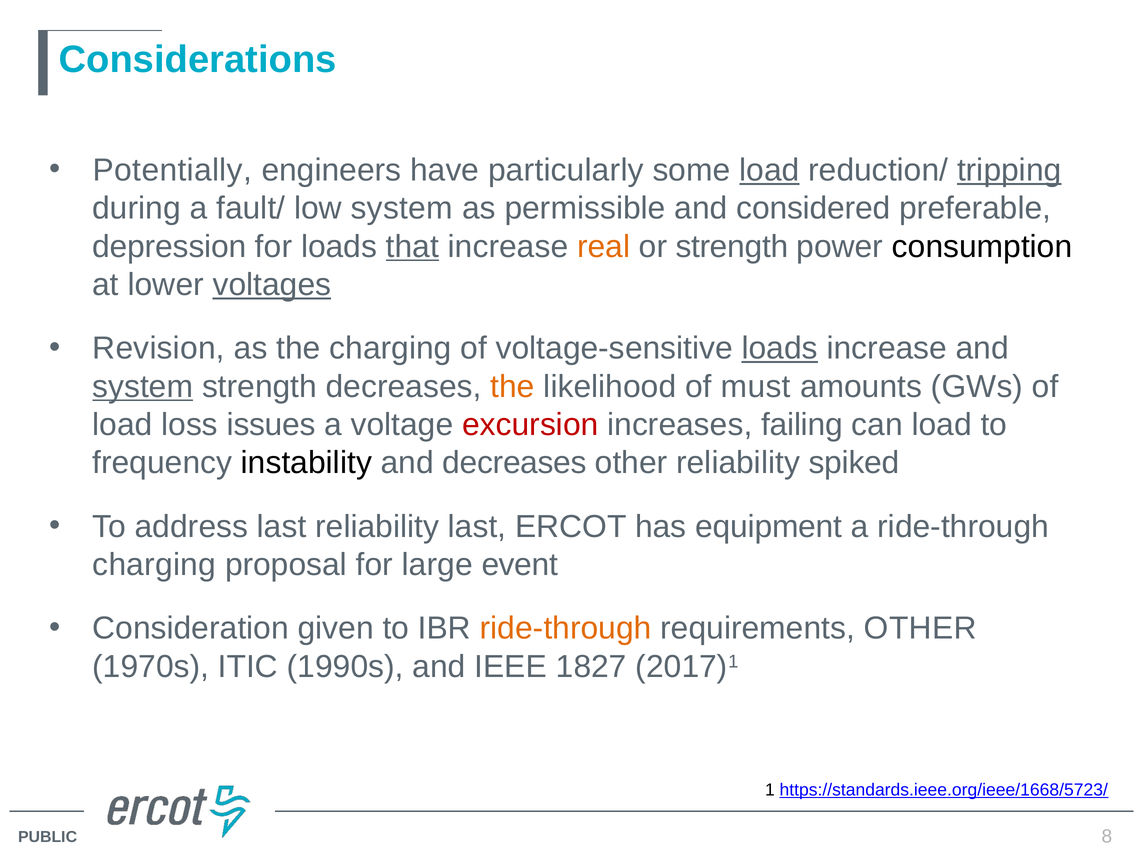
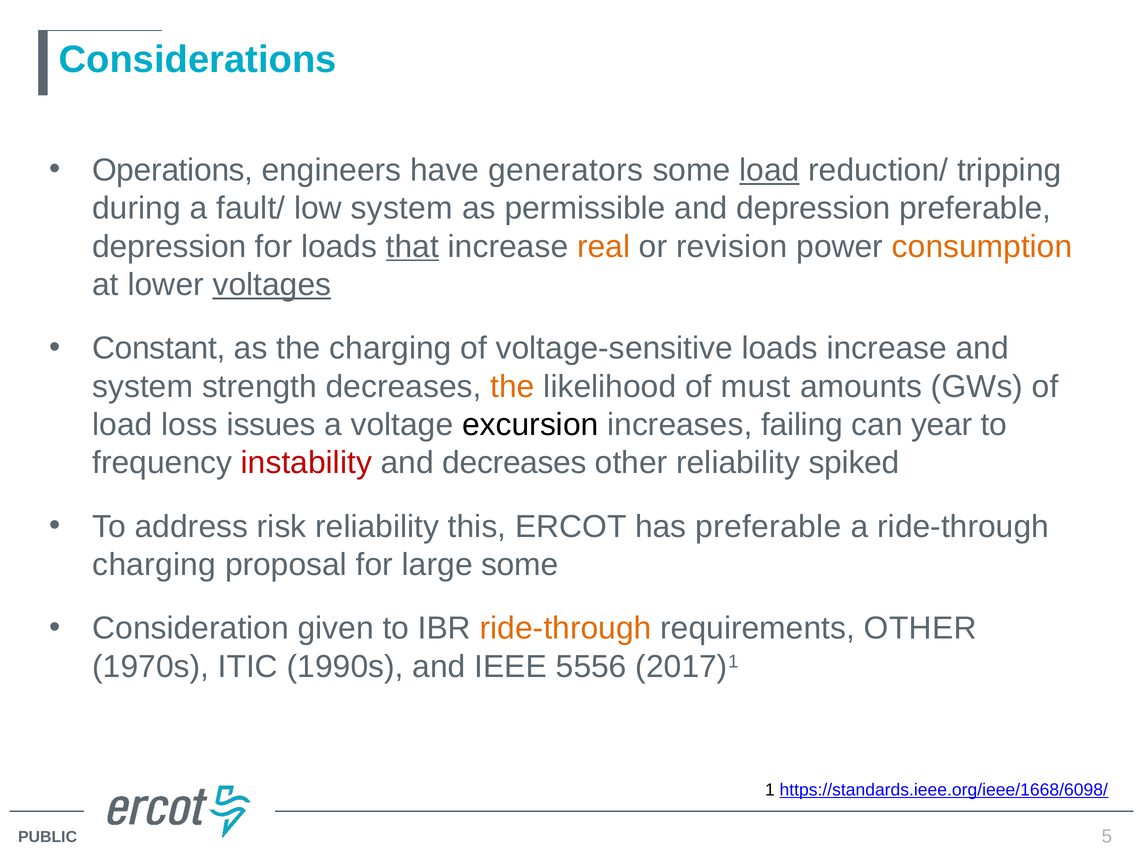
Potentially: Potentially -> Operations (173, 170)
particularly: particularly -> generators (566, 170)
tripping underline: present -> none (1009, 170)
and considered: considered -> depression (813, 208)
or strength: strength -> revision (732, 246)
consumption colour: black -> orange (982, 246)
Revision: Revision -> Constant (159, 348)
loads underline: present -> none (780, 348)
system underline: present -> none (143, 386)
excursion colour: red -> black (530, 425)
can load: load -> year (942, 425)
instability colour: black -> red (306, 463)
address last: last -> risk (282, 526)
reliability last: last -> this (477, 526)
has equipment: equipment -> preferable (768, 526)
large event: event -> some (520, 565)
1827: 1827 -> 5556 (591, 666)
https://standards.ieee.org/ieee/1668/5723/: https://standards.ieee.org/ieee/1668/5723/ -> https://standards.ieee.org/ieee/1668/6098/ (944, 790)
8: 8 -> 5 (1107, 836)
